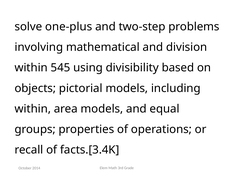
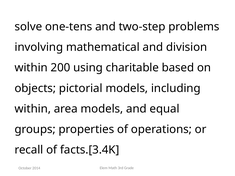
one-plus: one-plus -> one-tens (69, 27)
545: 545 -> 200 (60, 68)
divisibility: divisibility -> charitable (132, 68)
